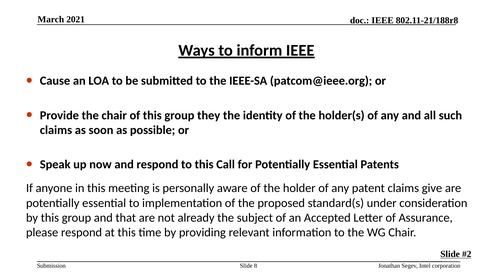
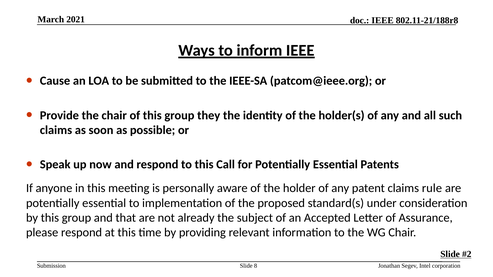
give: give -> rule (432, 188)
